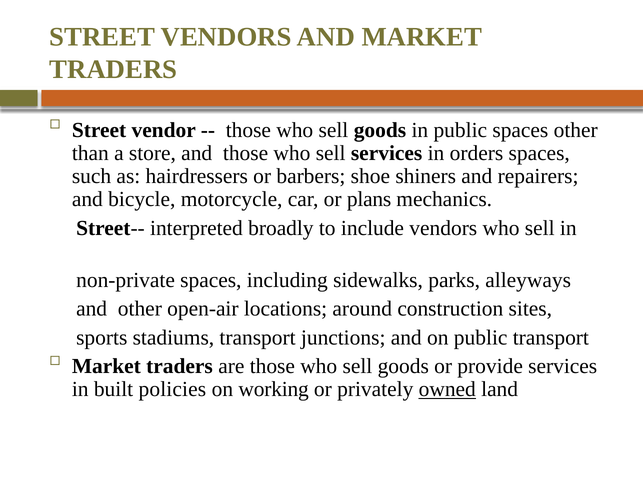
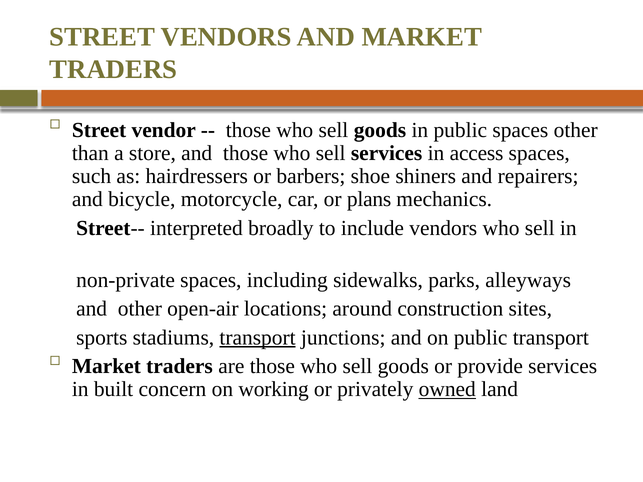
orders: orders -> access (477, 153)
transport underline: none -> present (258, 338)
policies: policies -> concern (172, 390)
